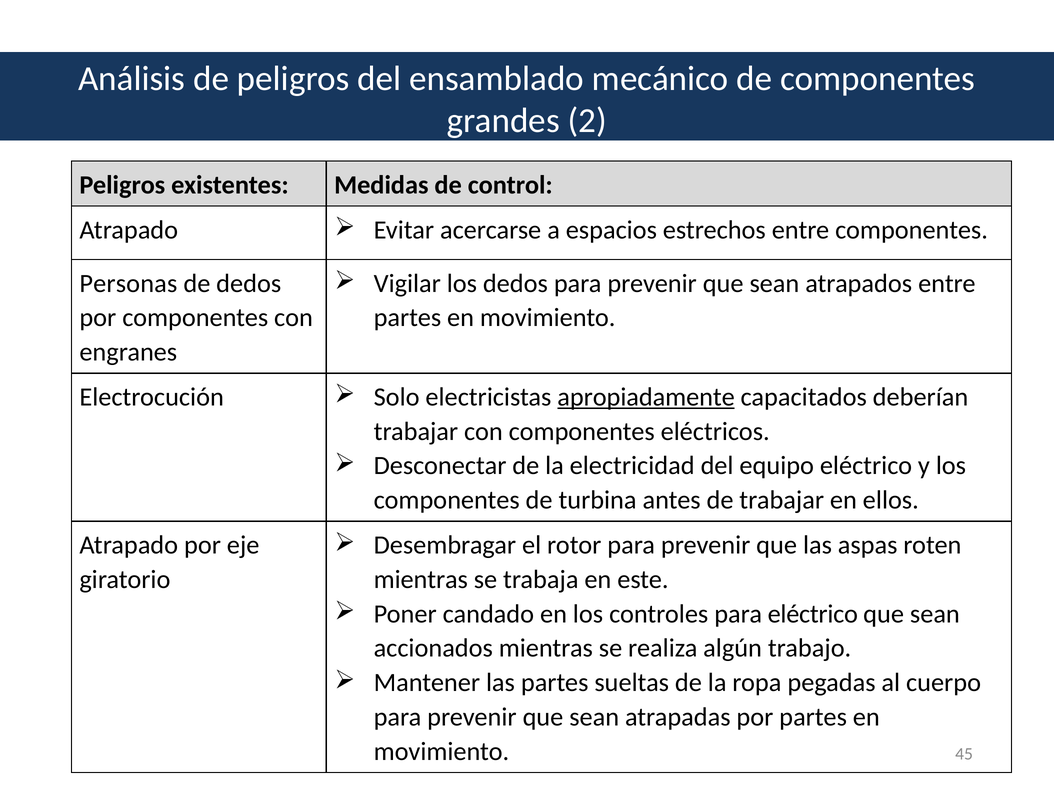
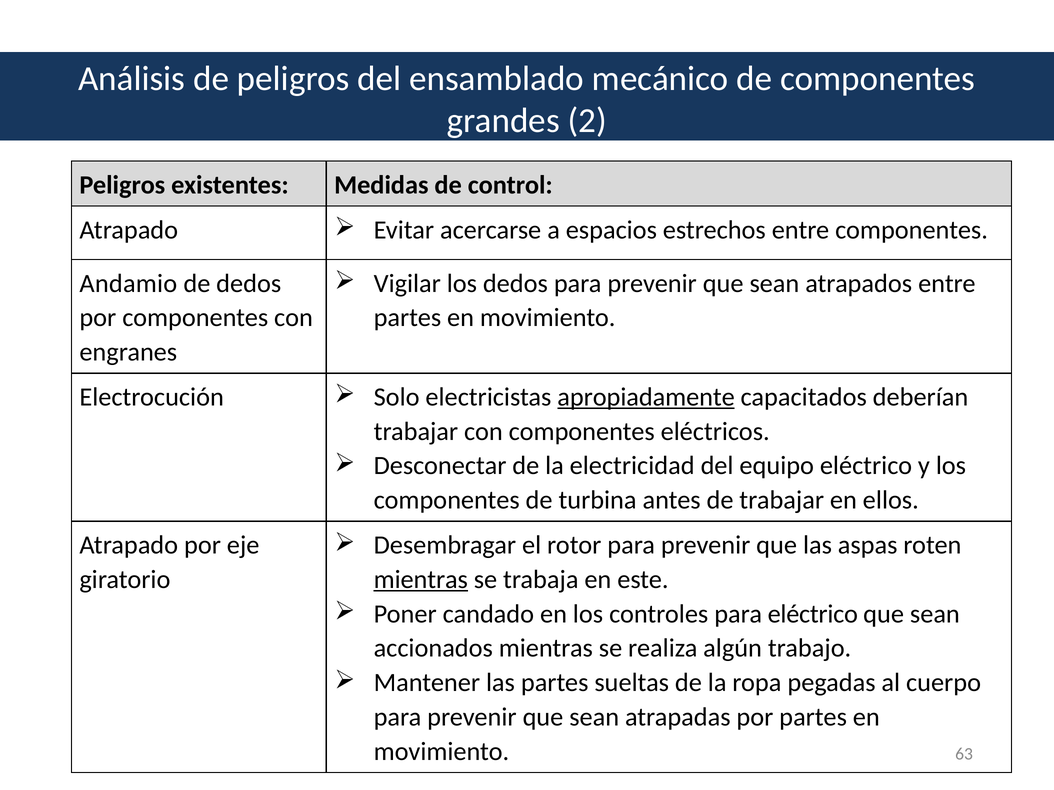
Personas: Personas -> Andamio (128, 284)
mientras underline: none -> present (421, 580)
45: 45 -> 63 (964, 755)
